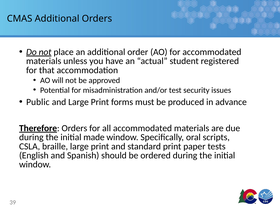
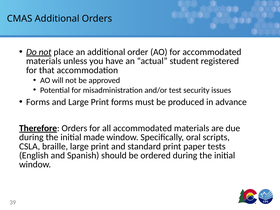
Public: Public -> Forms (38, 102)
